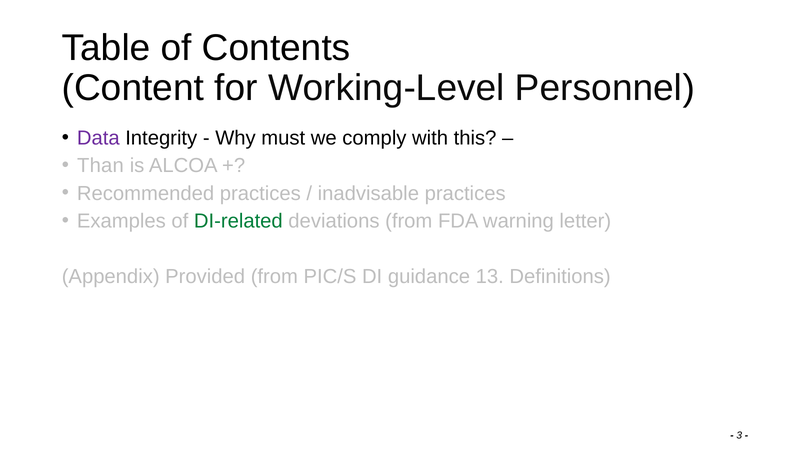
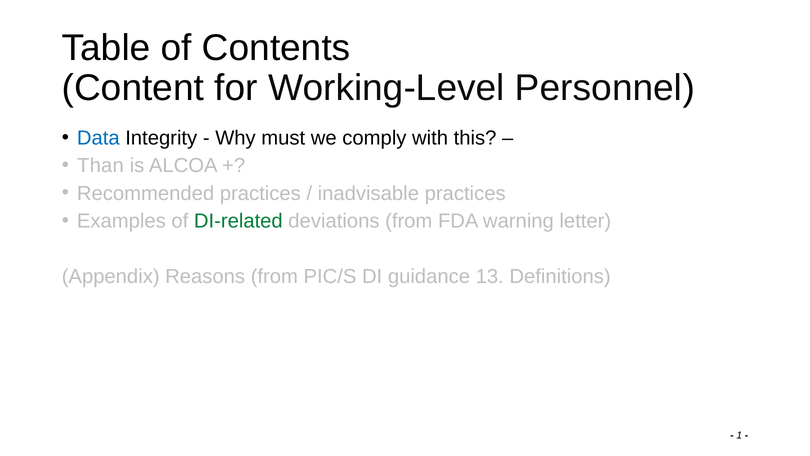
Data colour: purple -> blue (98, 138)
Provided: Provided -> Reasons (205, 276)
3: 3 -> 1 (739, 435)
